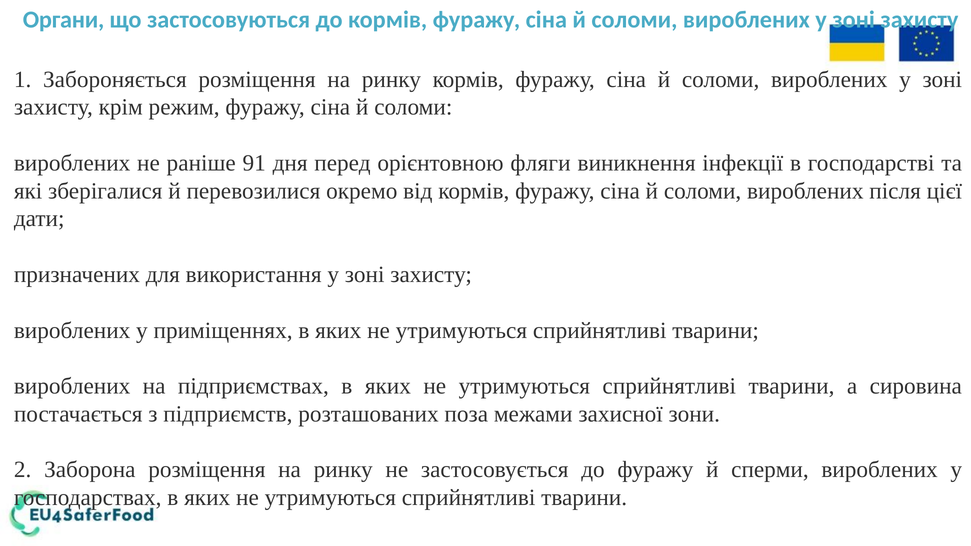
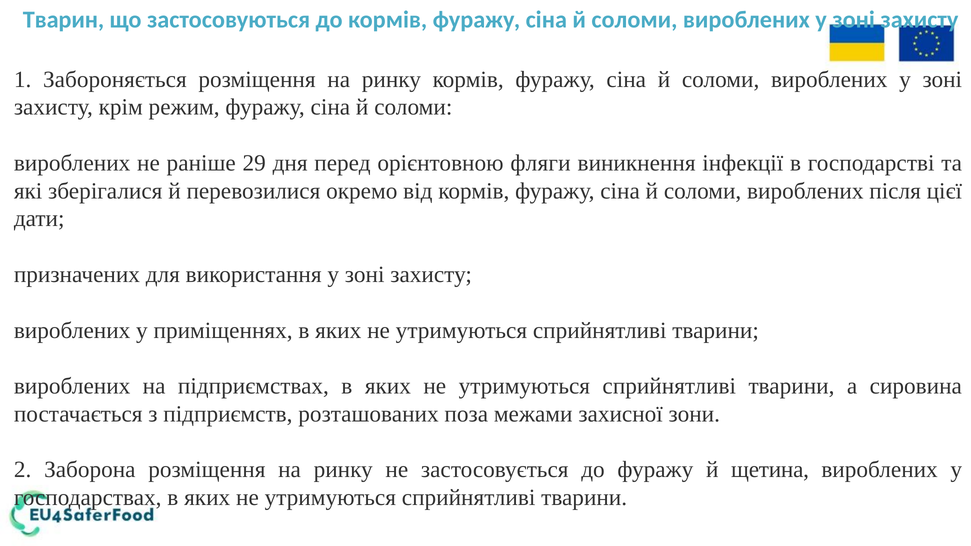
Органи: Органи -> Тварин (64, 20)
91: 91 -> 29 (254, 163)
сперми: сперми -> щетина (770, 470)
